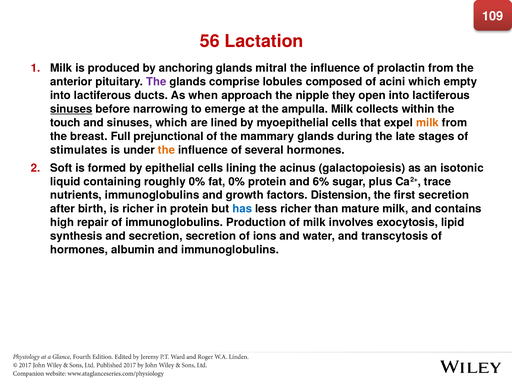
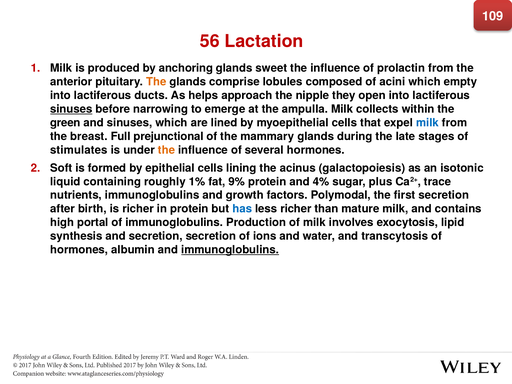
mitral: mitral -> sweet (271, 68)
The colour: purple -> orange (156, 82)
when: when -> helps (203, 95)
touch: touch -> green (65, 123)
milk colour: orange -> blue (427, 123)
roughly 0%: 0% -> 1% (197, 182)
fat 0%: 0% -> 9% (237, 182)
6%: 6% -> 4% (321, 182)
Distension: Distension -> Polymodal (341, 195)
repair: repair -> portal (93, 223)
immunoglobulins underline: none -> present (230, 250)
